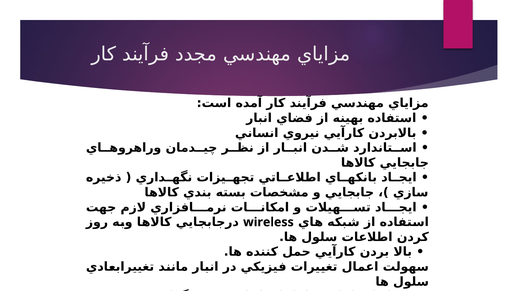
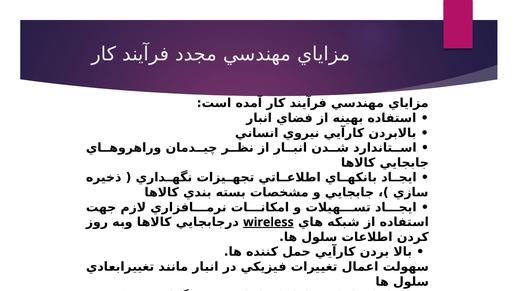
wireless underline: none -> present (268, 222)
